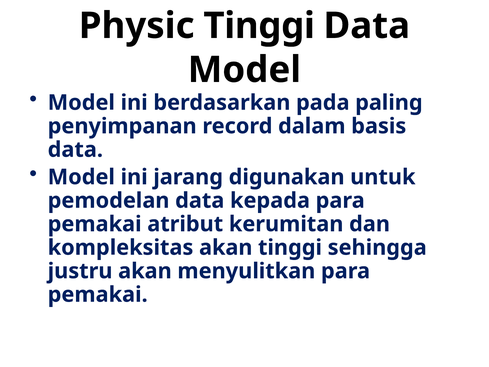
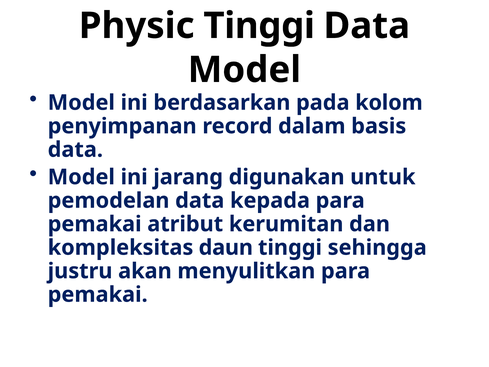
paling: paling -> kolom (389, 103)
kompleksitas akan: akan -> daun (226, 247)
